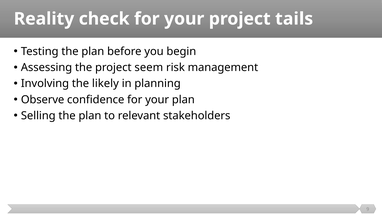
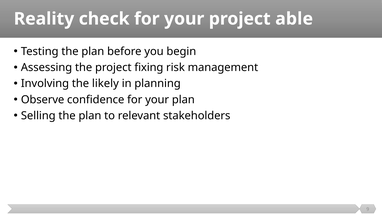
tails: tails -> able (294, 19)
seem: seem -> fixing (149, 67)
